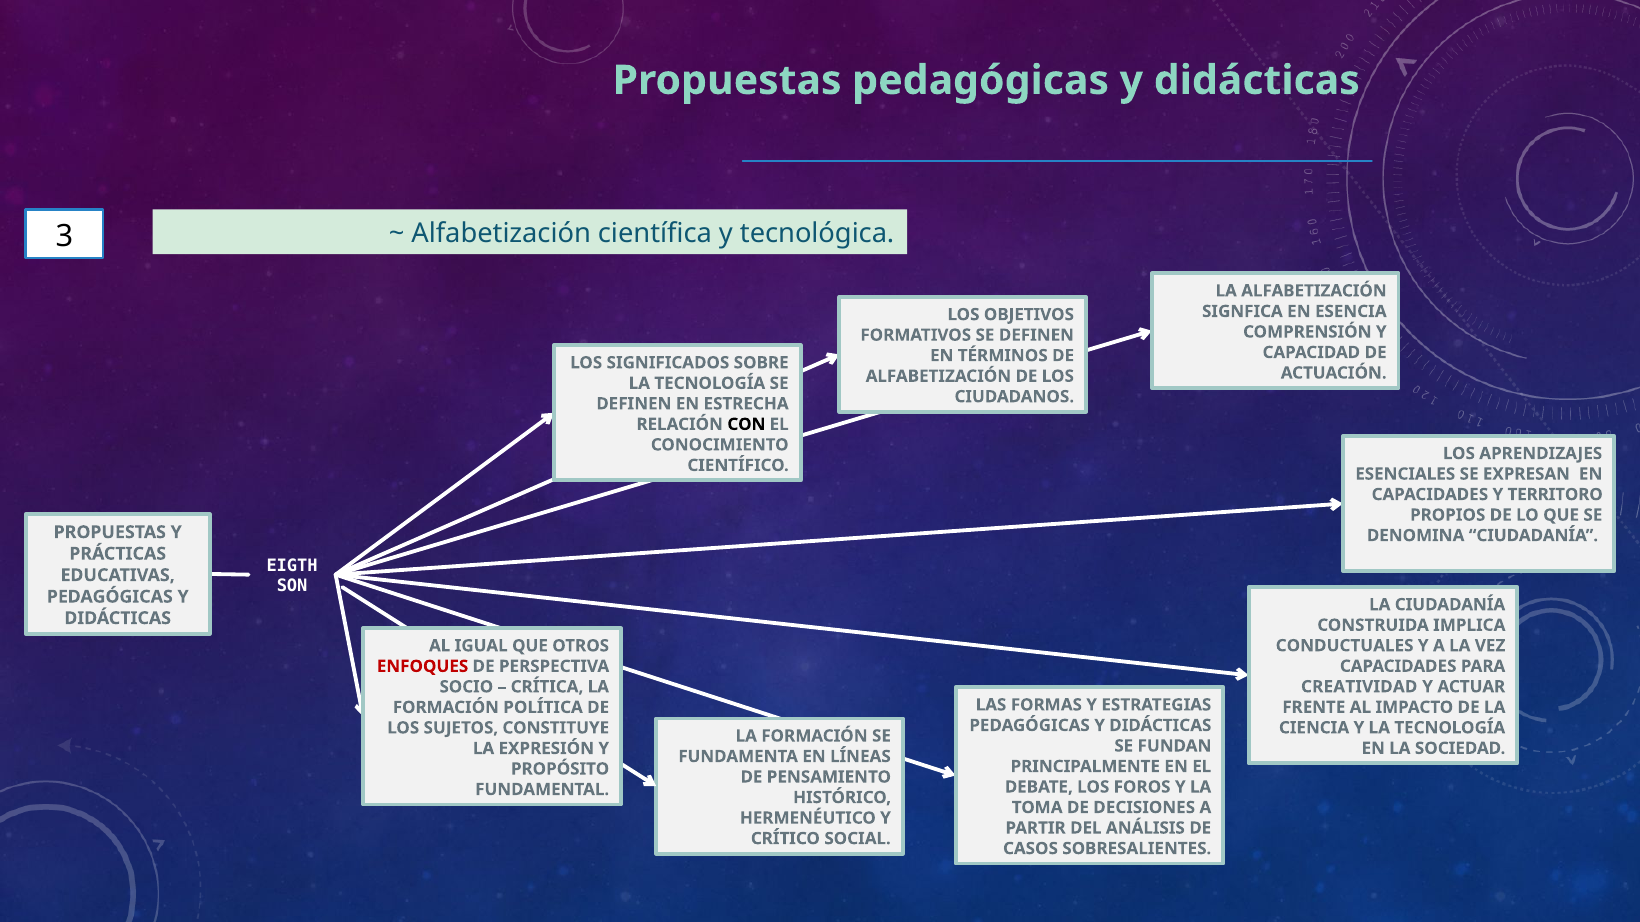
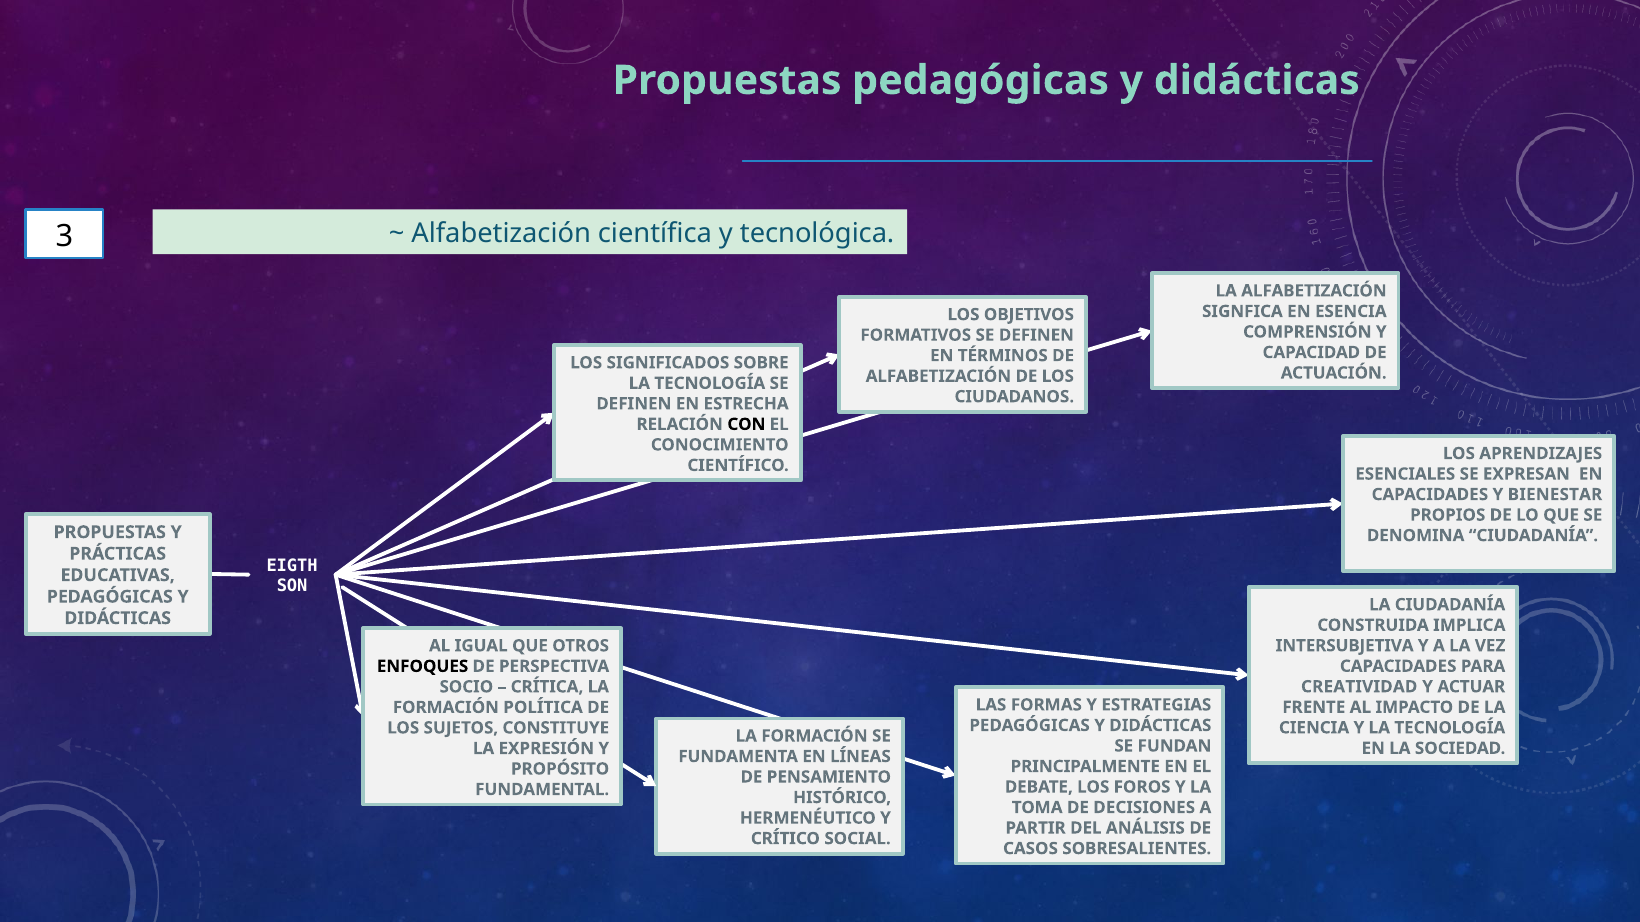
TERRITORO: TERRITORO -> BIENESTAR (1555, 495)
CONDUCTUALES: CONDUCTUALES -> INTERSUBJETIVA (1345, 646)
ENFOQUES colour: red -> black (423, 667)
